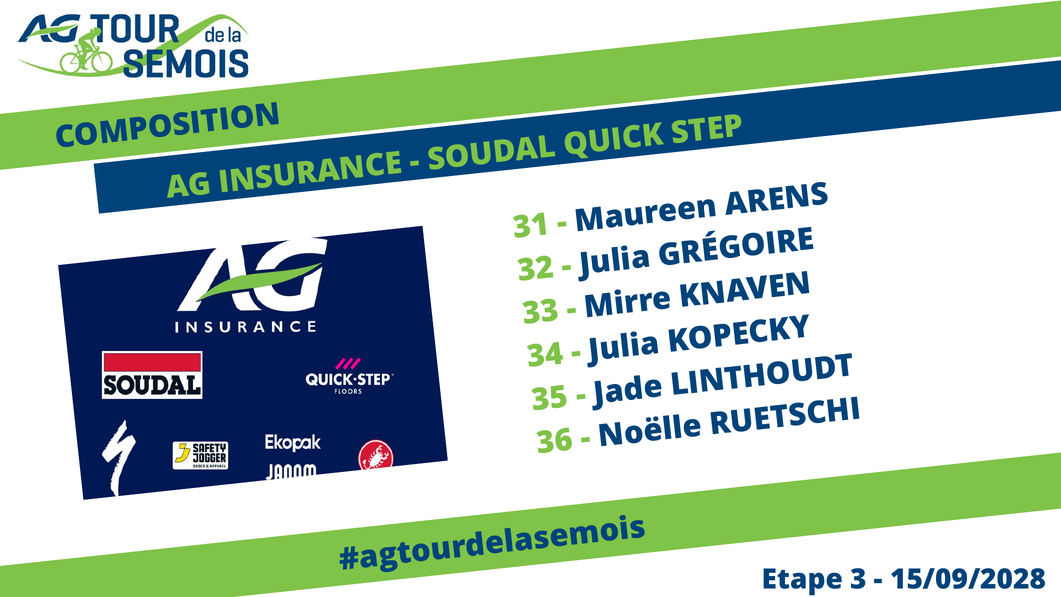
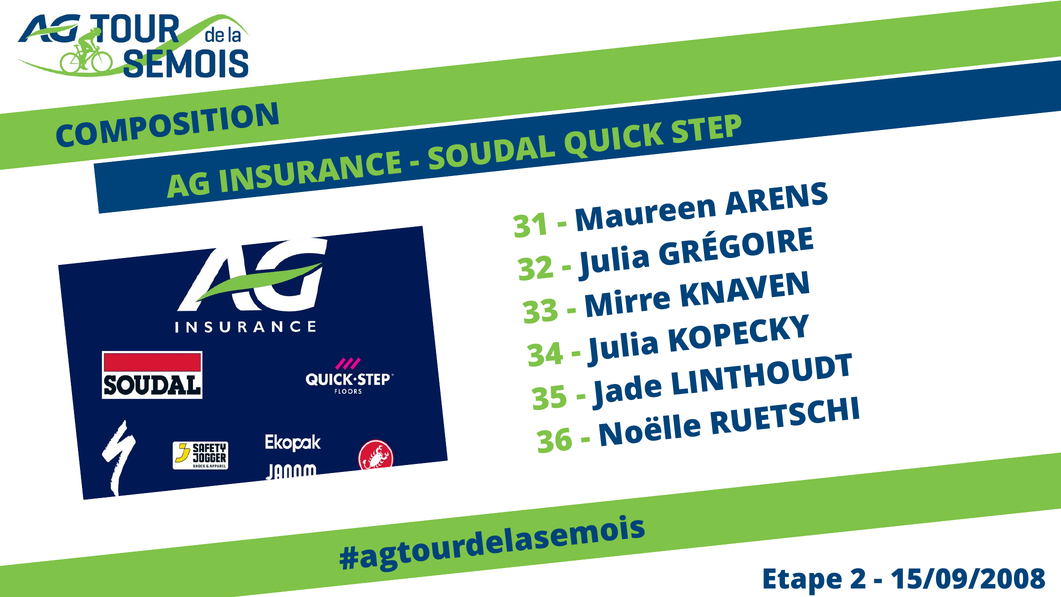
Etape 3: 3 -> 2 (858, 579)
15/09/2028: 15/09/2028 -> 15/09/2008 (968, 579)
